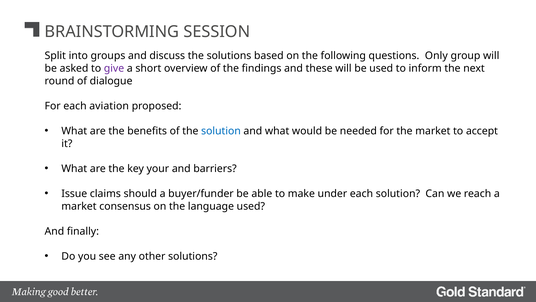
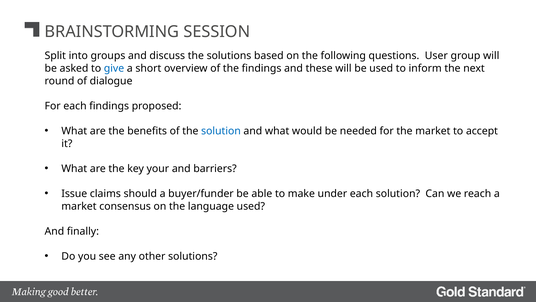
Only: Only -> User (436, 56)
give colour: purple -> blue (114, 68)
each aviation: aviation -> findings (109, 106)
